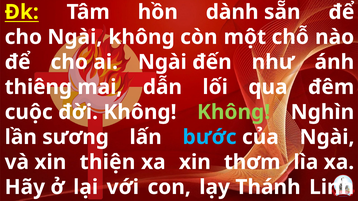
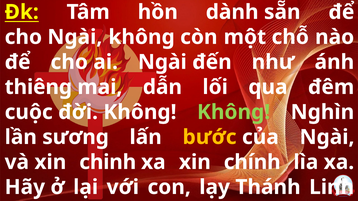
bước colour: light blue -> yellow (210, 137)
thiện: thiện -> chinh (108, 162)
thơm: thơm -> chính (252, 162)
